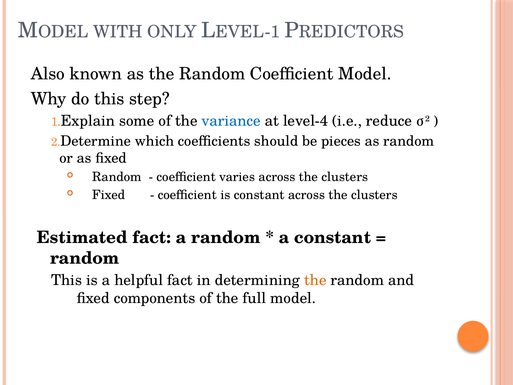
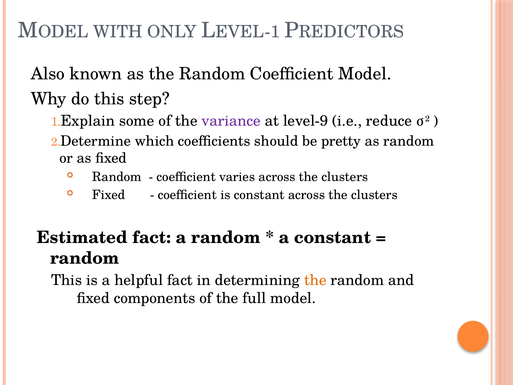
variance colour: blue -> purple (231, 121)
level-4: level-4 -> level-9 (306, 121)
pieces: pieces -> pretty (341, 141)
